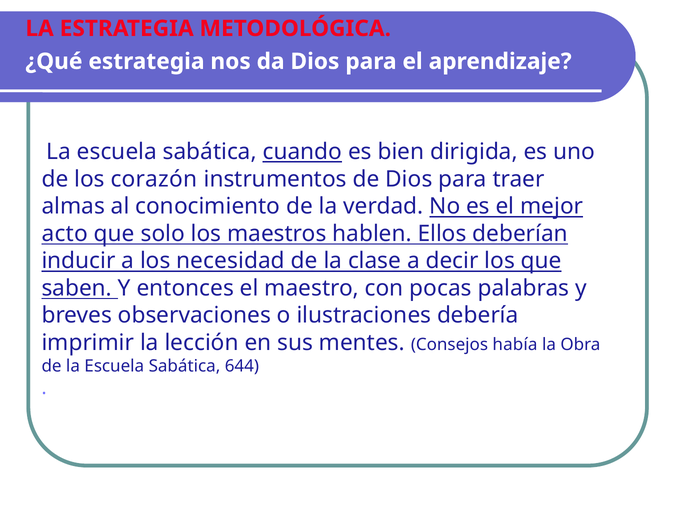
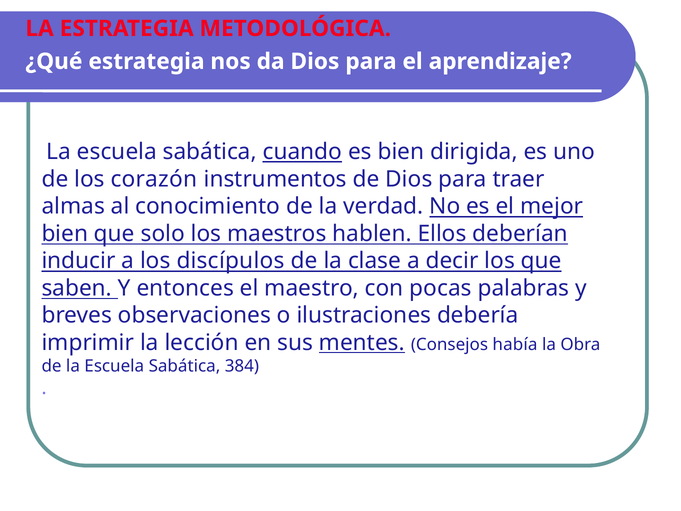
acto: acto -> bien (65, 234)
necesidad: necesidad -> discípulos (230, 261)
mentes underline: none -> present (362, 342)
644: 644 -> 384 (242, 366)
